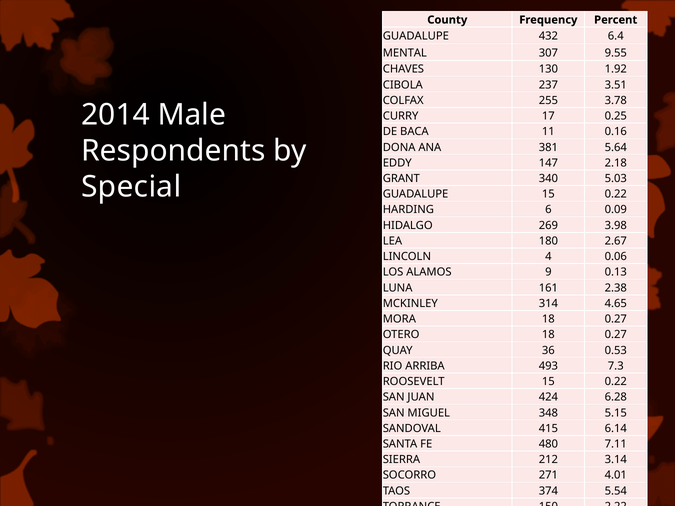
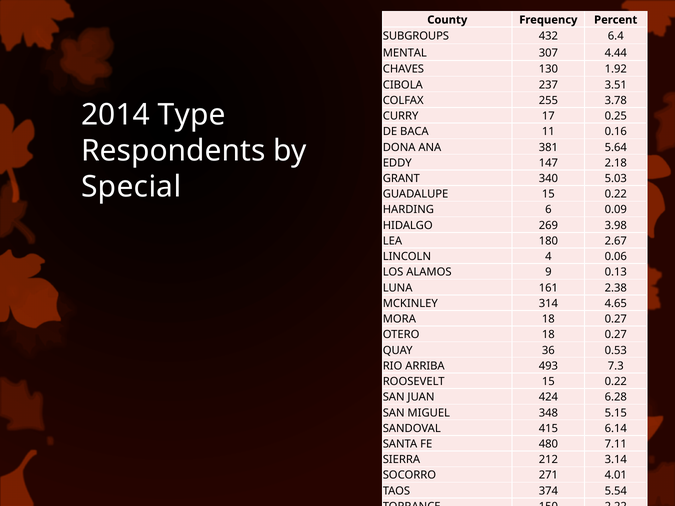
GUADALUPE: GUADALUPE -> SUBGROUPS (416, 36)
9.55: 9.55 -> 4.44 (616, 53)
Male: Male -> Type (192, 115)
